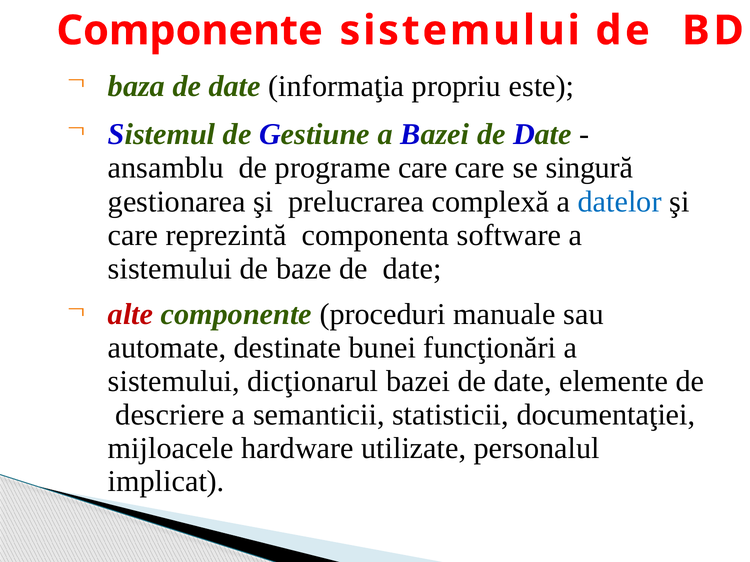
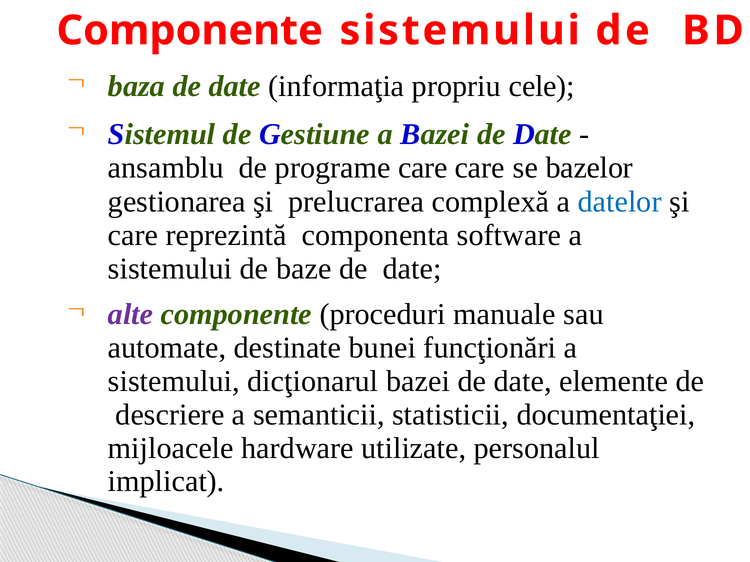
este: este -> cele (542, 86)
singură: singură -> bazelor (589, 168)
alte colour: red -> purple (131, 314)
